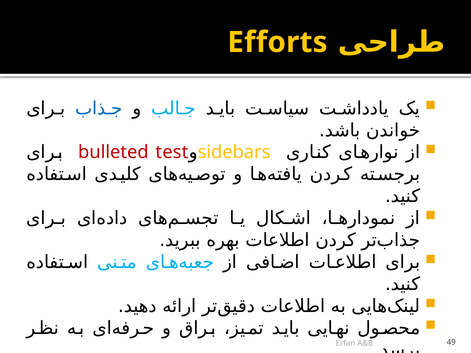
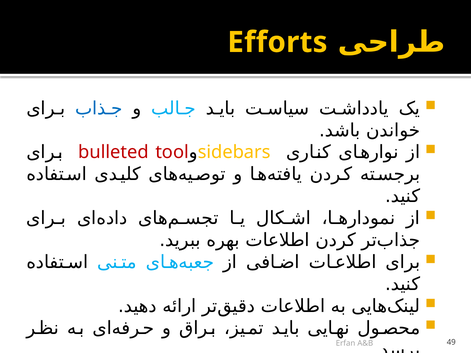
test: test -> tool (172, 152)
